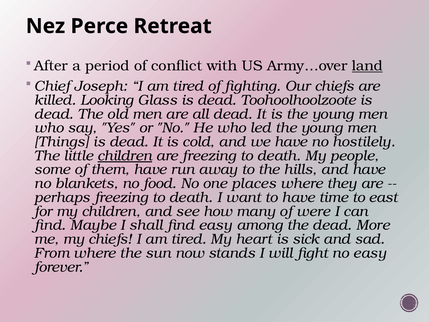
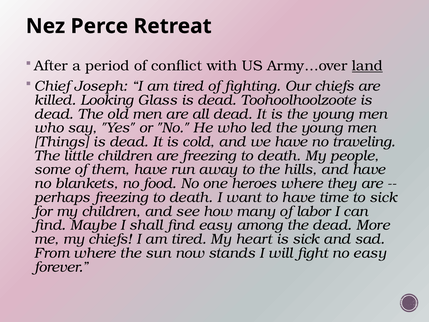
hostilely: hostilely -> traveling (364, 142)
children underline: present -> none (125, 156)
places: places -> heroes (254, 183)
to east: east -> sick (383, 197)
were: were -> labor (314, 211)
